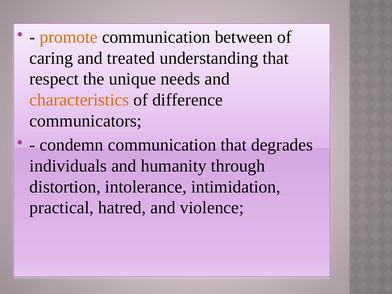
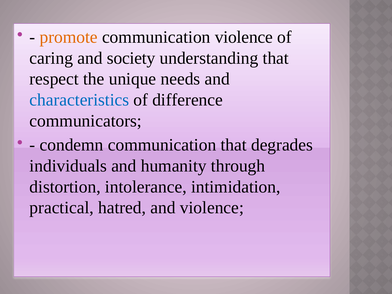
communication between: between -> violence (244, 37)
treated: treated -> society (131, 58)
characteristics colour: orange -> blue (79, 100)
